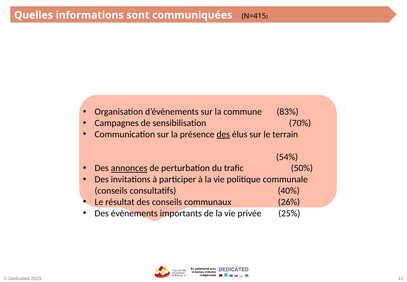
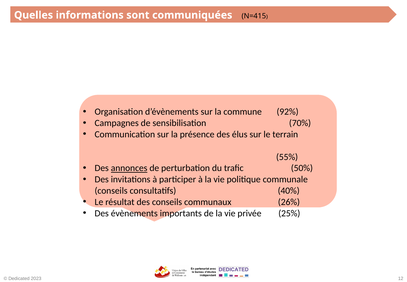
83%: 83% -> 92% (288, 112)
des underline: present -> none (223, 134)
54%: 54% -> 55% (287, 157)
